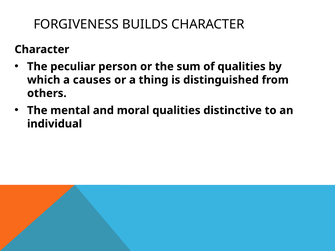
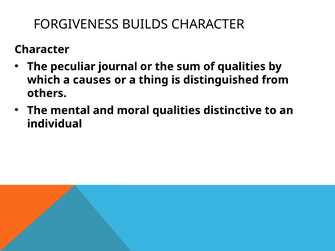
person: person -> journal (118, 67)
